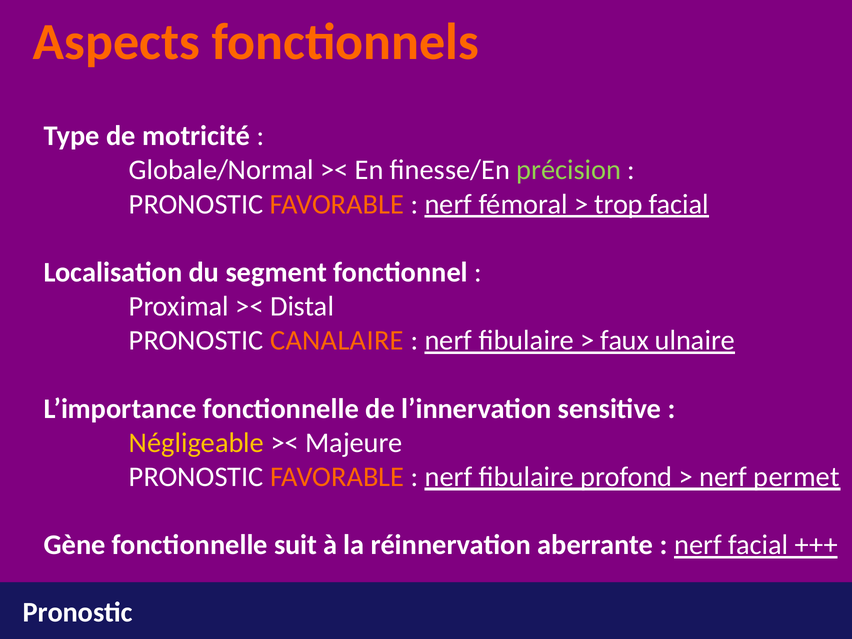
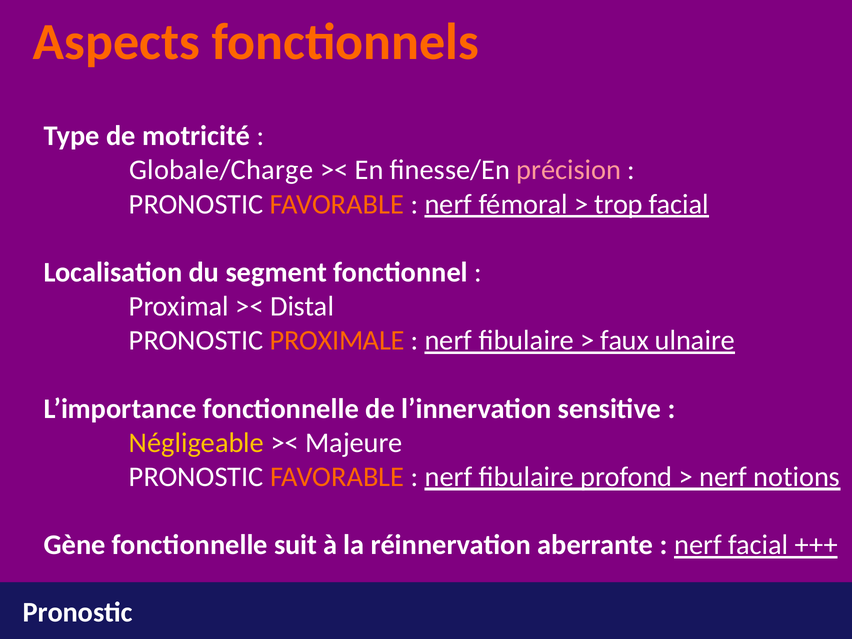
Globale/Normal: Globale/Normal -> Globale/Charge (221, 170)
précision colour: light green -> pink (569, 170)
CANALAIRE: CANALAIRE -> PROXIMALE (337, 340)
permet: permet -> notions (797, 477)
